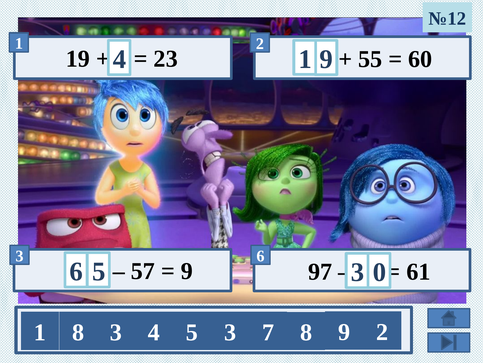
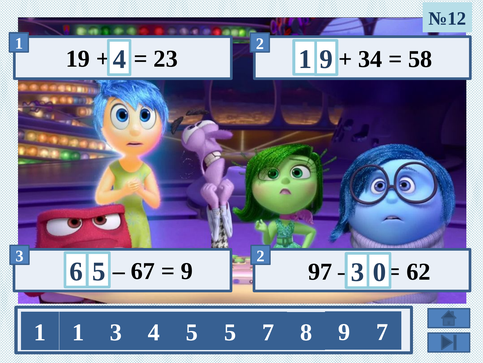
55: 55 -> 34 (370, 59)
60: 60 -> 58 (420, 59)
3 6: 6 -> 2 (260, 256)
61: 61 -> 62 (418, 271)
57: 57 -> 67 (143, 271)
1 8: 8 -> 1 (78, 332)
5 3: 3 -> 5 (230, 332)
9 2: 2 -> 7 (382, 331)
